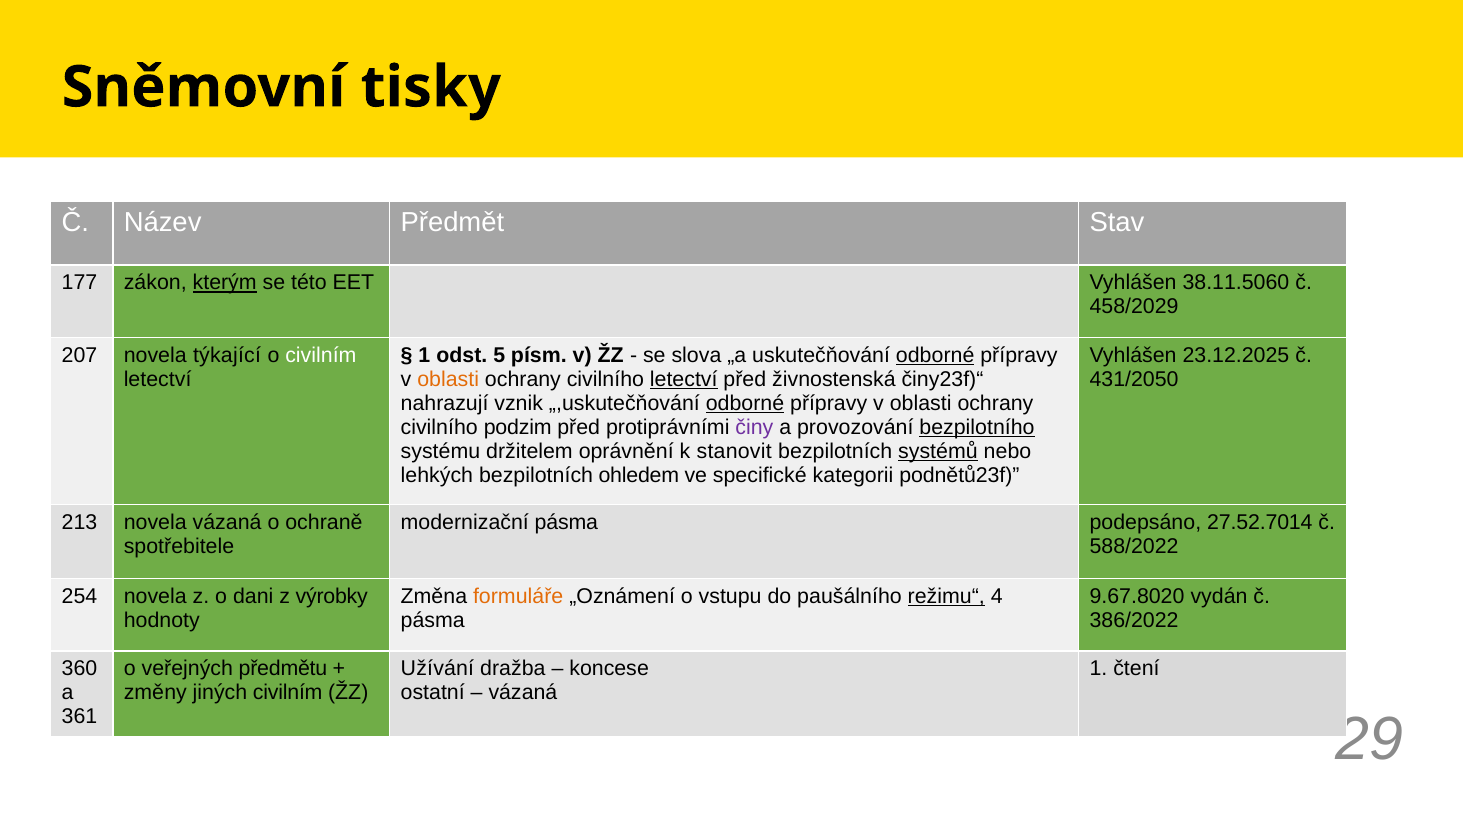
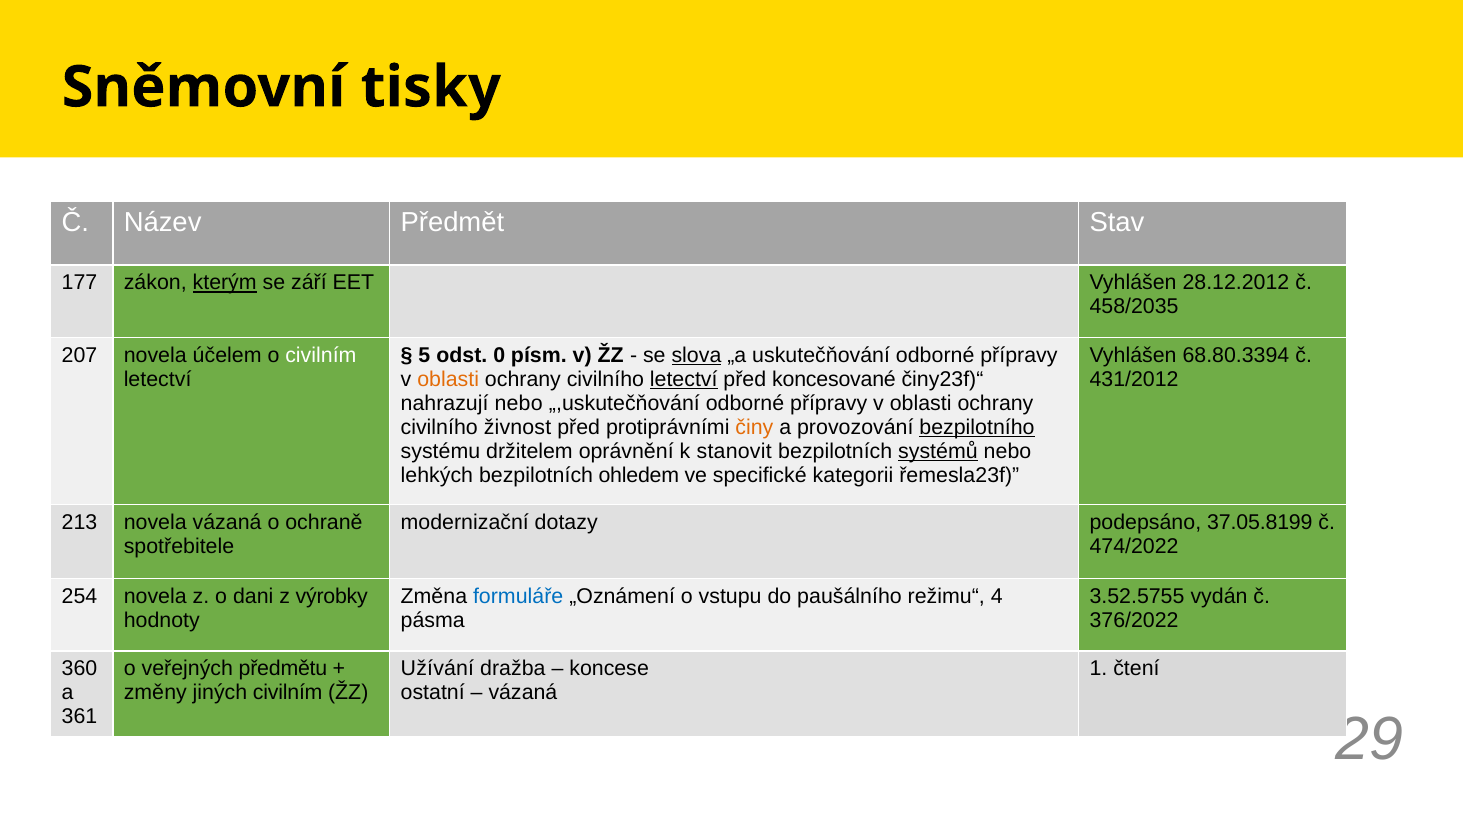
této: této -> září (309, 283)
38.11.5060: 38.11.5060 -> 28.12.2012 (1236, 283)
458/2029: 458/2029 -> 458/2035 (1134, 307)
týkající: týkající -> účelem (227, 355)
1: 1 -> 5 (424, 355)
5: 5 -> 0 (499, 355)
slova underline: none -> present (696, 355)
odborné underline: present -> none (935, 355)
23.12.2025: 23.12.2025 -> 68.80.3394 (1236, 355)
živnostenská: živnostenská -> koncesované (834, 379)
431/2050: 431/2050 -> 431/2012 (1134, 379)
nahrazují vznik: vznik -> nebo (519, 403)
odborné underline: present -> none (745, 403)
podzim: podzim -> živnost (518, 427)
činy colour: purple -> orange (754, 427)
podnětů23f: podnětů23f -> řemesla23f (959, 475)
modernizační pásma: pásma -> dotazy (566, 522)
27.52.7014: 27.52.7014 -> 37.05.8199 (1260, 522)
588/2022: 588/2022 -> 474/2022 (1134, 546)
formuláře colour: orange -> blue (518, 596)
režimu“ underline: present -> none (946, 596)
9.67.8020: 9.67.8020 -> 3.52.5755 (1137, 596)
386/2022: 386/2022 -> 376/2022 (1134, 620)
